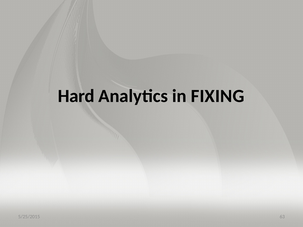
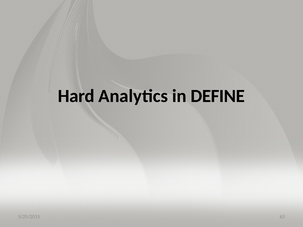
FIXING: FIXING -> DEFINE (218, 96)
